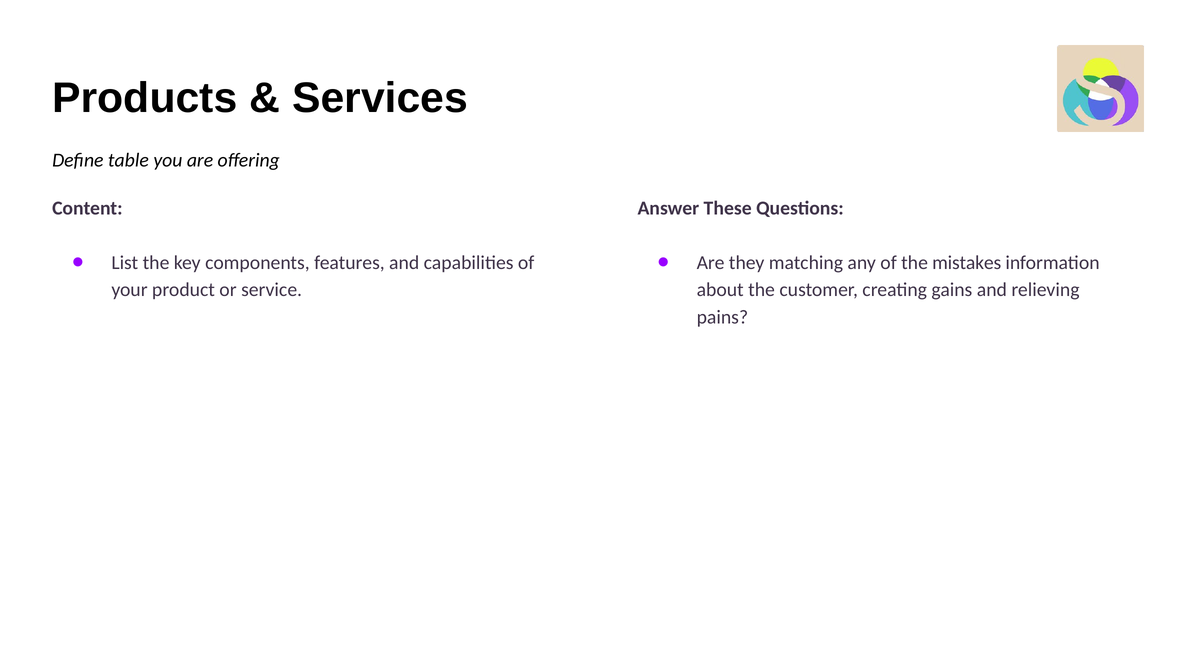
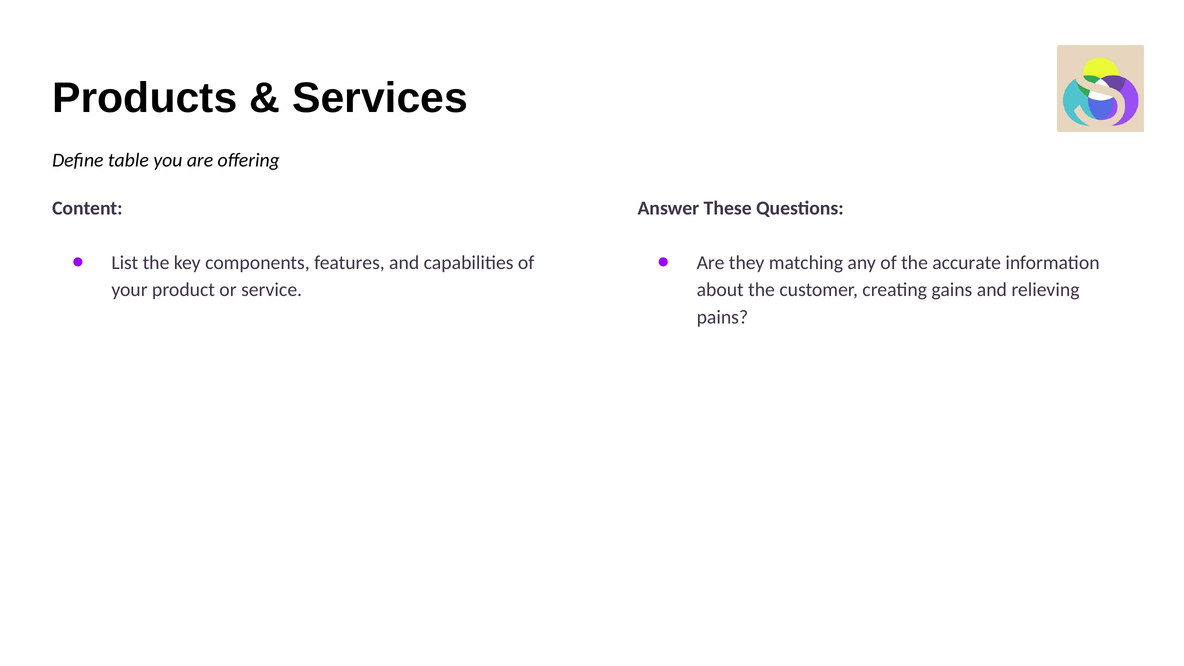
mistakes: mistakes -> accurate (967, 263)
